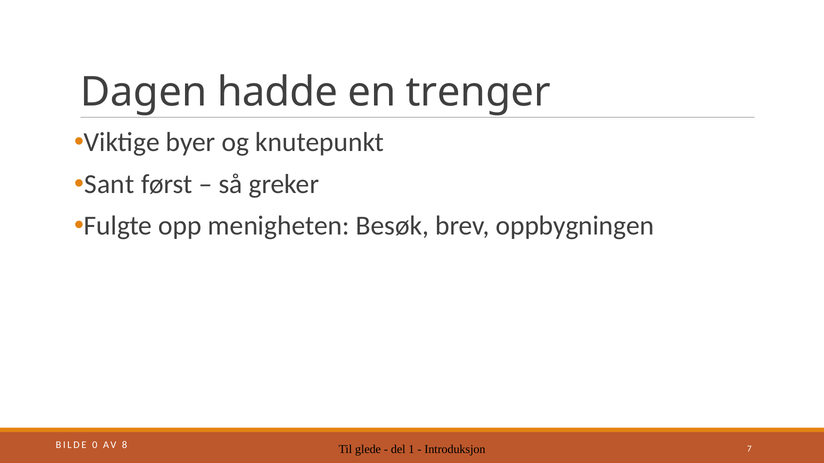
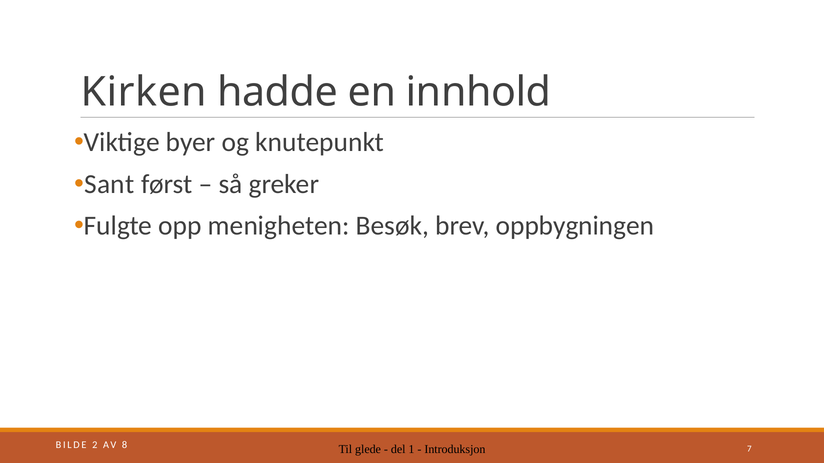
Dagen: Dagen -> Kirken (144, 92)
trenger: trenger -> innhold (478, 92)
0: 0 -> 2 (95, 445)
